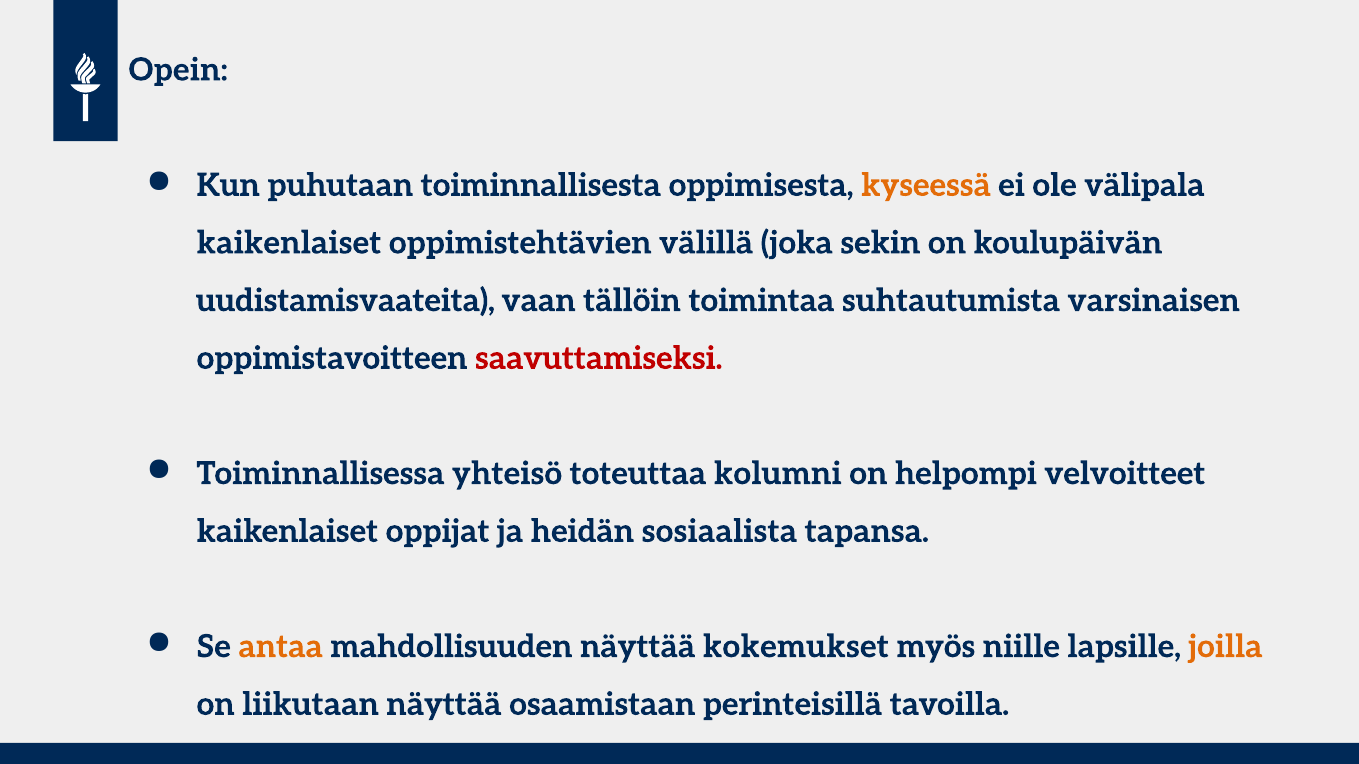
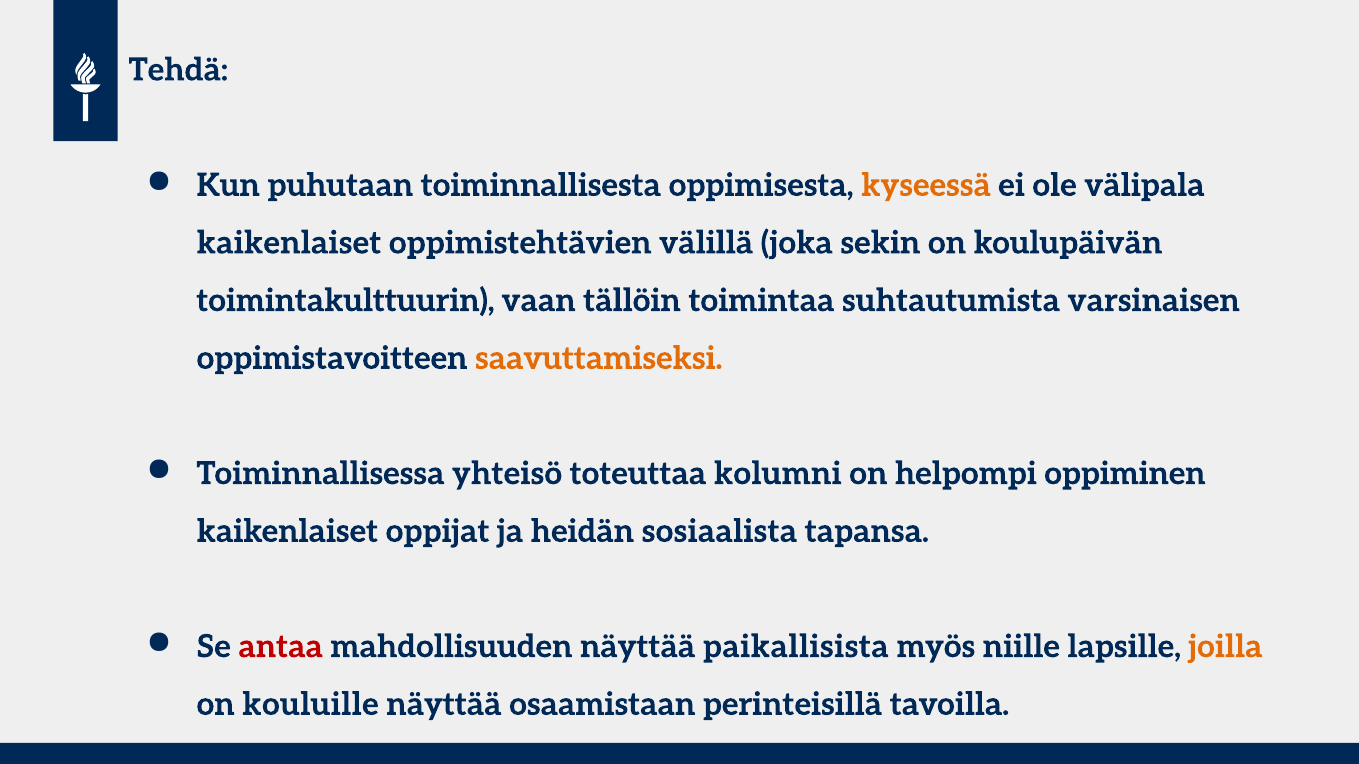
Opein: Opein -> Tehdä (178, 70)
uudistamisvaateita: uudistamisvaateita -> toimintakulttuurin (345, 301)
saavuttamiseksi colour: red -> orange (599, 358)
velvoitteet: velvoitteet -> oppiminen (1125, 474)
antaa colour: orange -> red (281, 647)
kokemukset: kokemukset -> paikallisista (796, 647)
liikutaan: liikutaan -> kouluille (310, 705)
